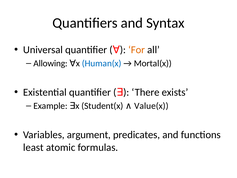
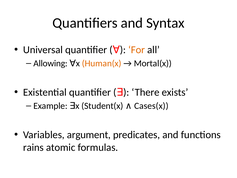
Human(x colour: blue -> orange (102, 63)
Value(x: Value(x -> Cases(x (151, 106)
least: least -> rains (33, 147)
